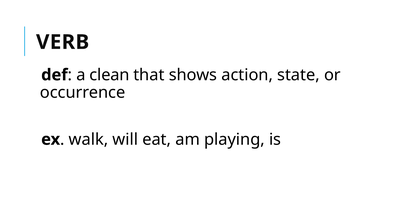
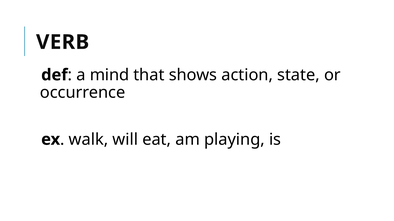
clean: clean -> mind (109, 75)
